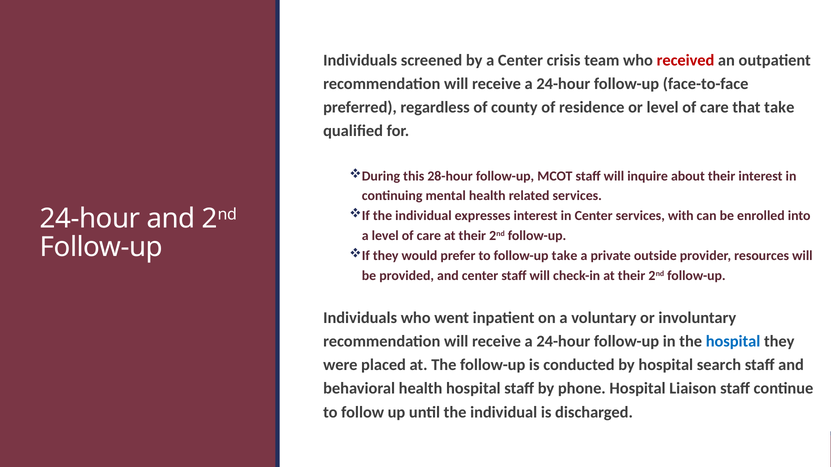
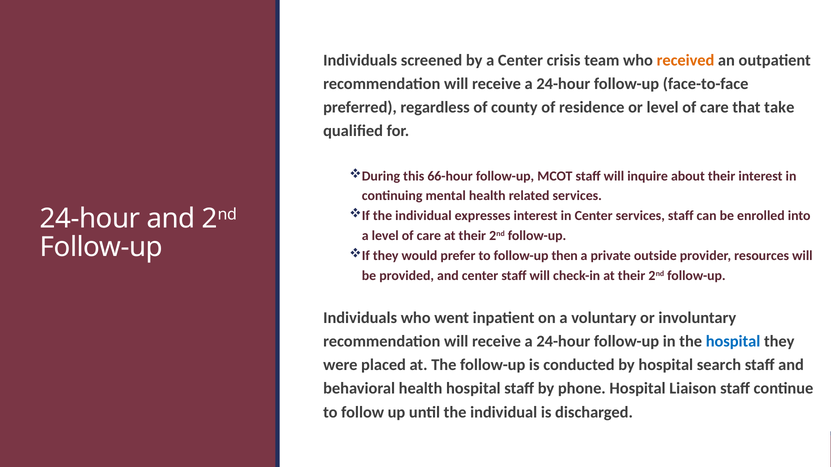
received colour: red -> orange (686, 60)
28-hour: 28-hour -> 66-hour (450, 176)
services with: with -> staff (681, 216)
follow-up take: take -> then (565, 256)
